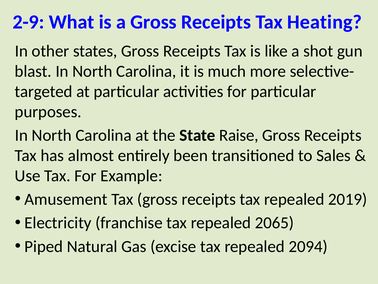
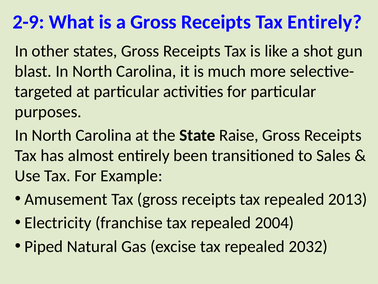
Tax Heating: Heating -> Entirely (325, 22)
2019: 2019 -> 2013 (348, 199)
2065: 2065 -> 2004 (274, 222)
2094: 2094 -> 2032 (308, 246)
